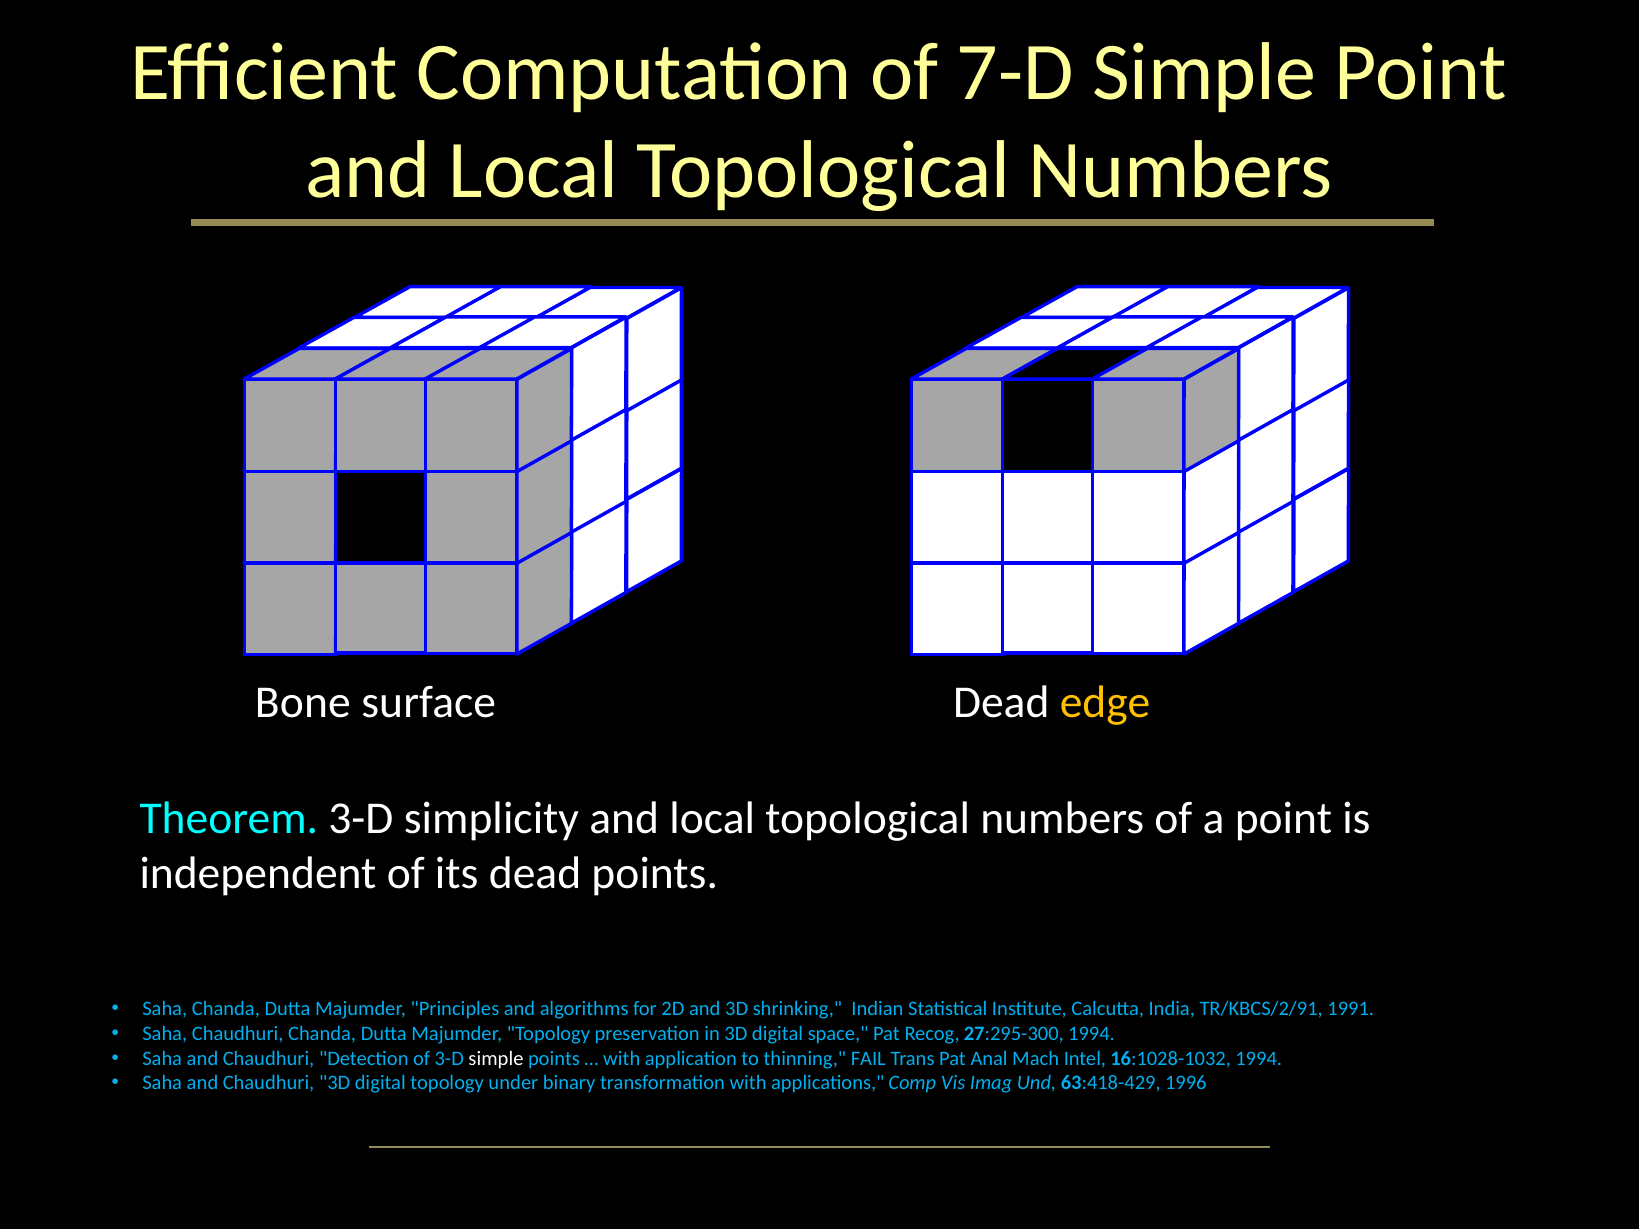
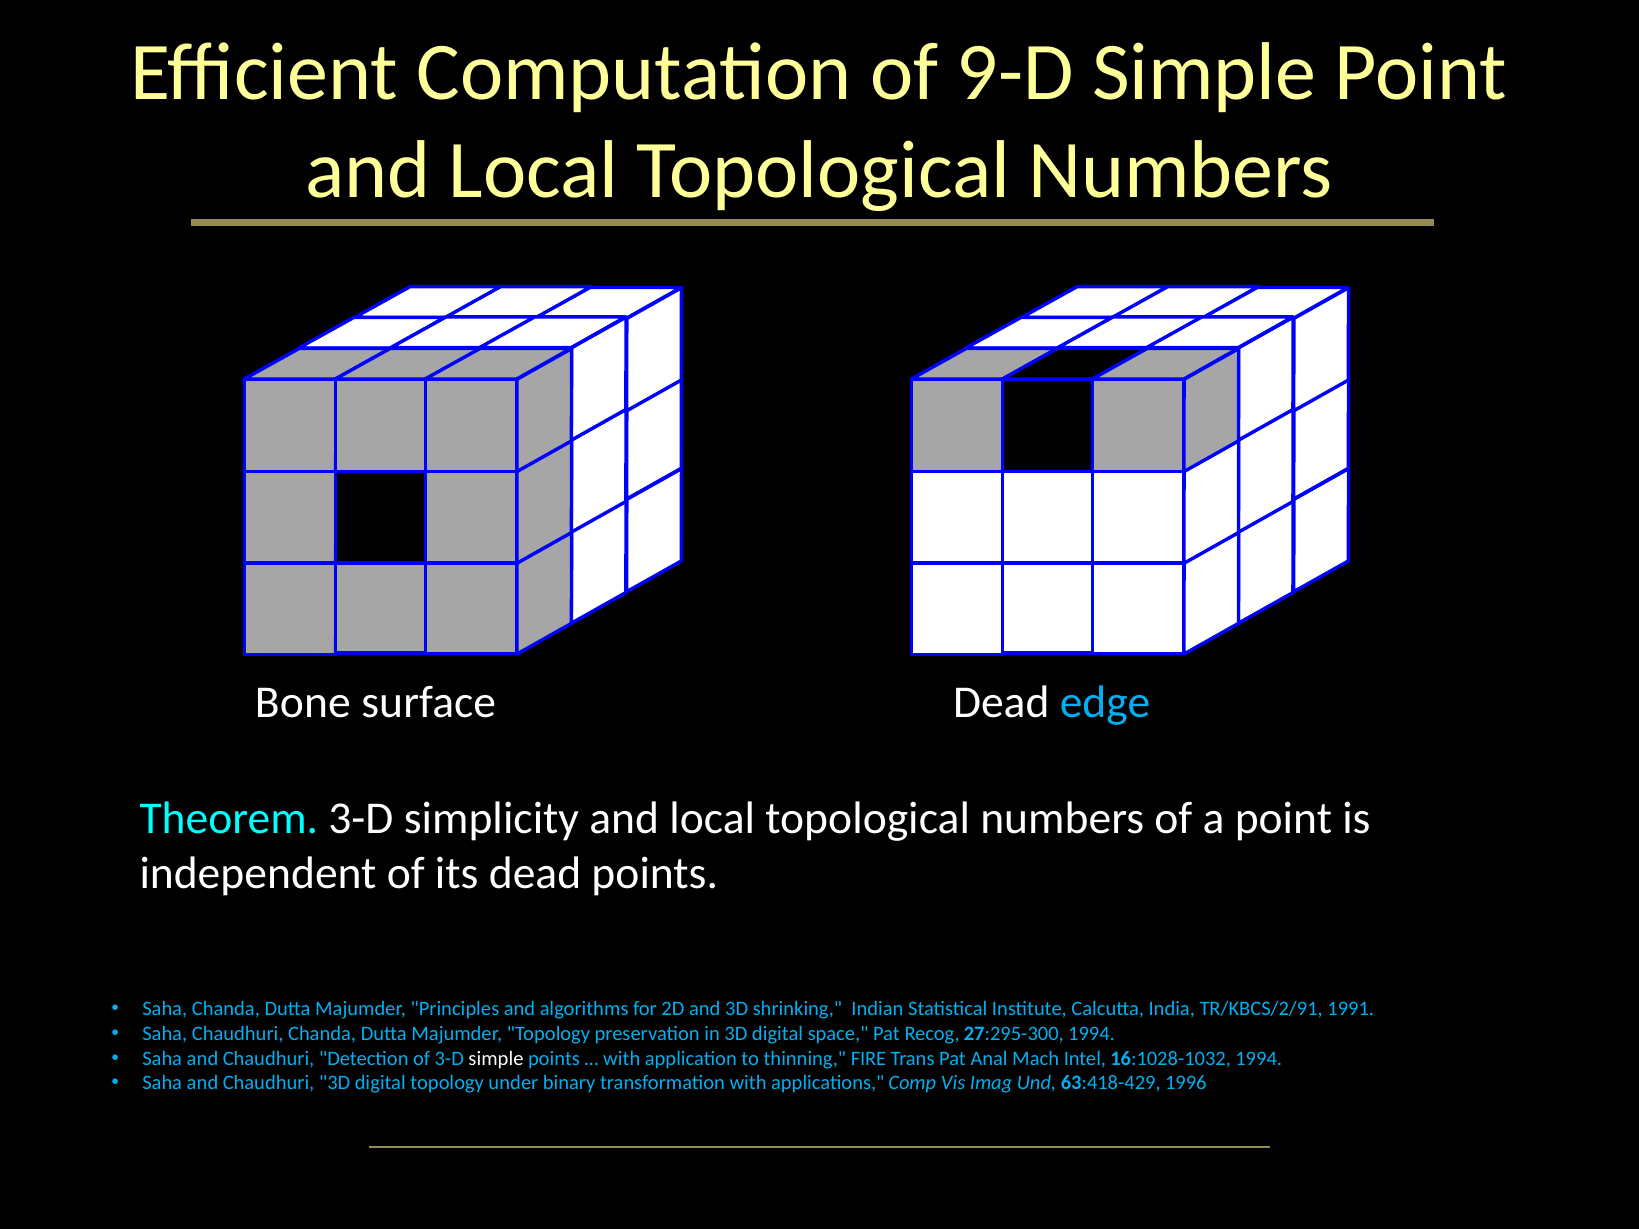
7-D: 7-D -> 9-D (1015, 73)
edge colour: yellow -> light blue (1105, 702)
FAIL: FAIL -> FIRE (868, 1059)
